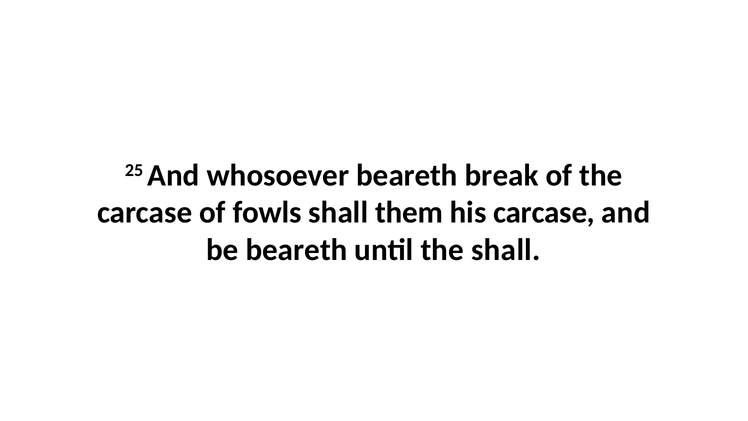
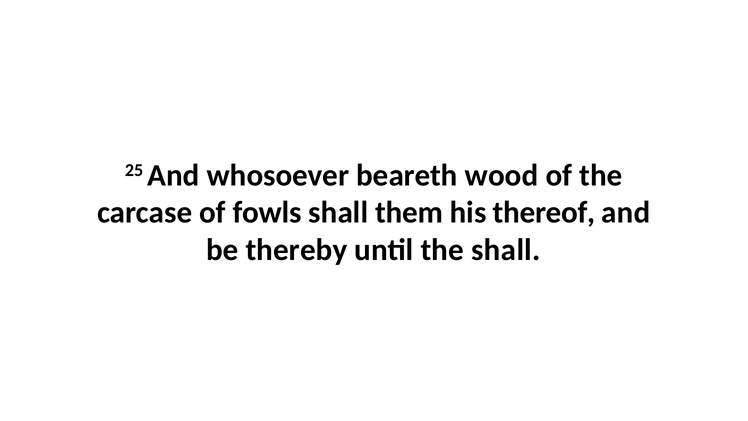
break: break -> wood (502, 175)
his carcase: carcase -> thereof (544, 213)
be beareth: beareth -> thereby (297, 250)
